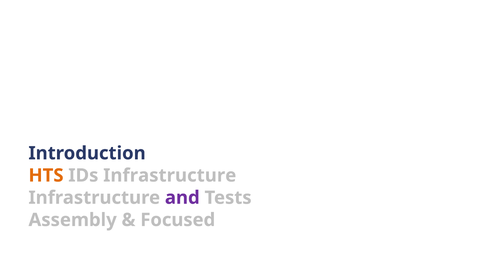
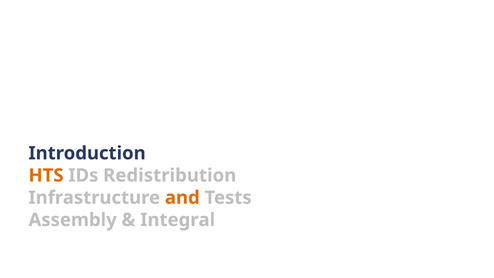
IDs Infrastructure: Infrastructure -> Redistribution (170, 175)
and colour: purple -> orange (182, 198)
Focused: Focused -> Integral (178, 220)
